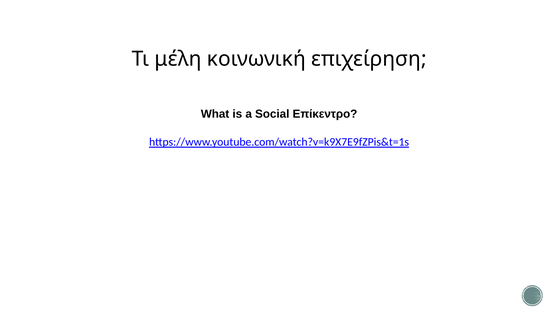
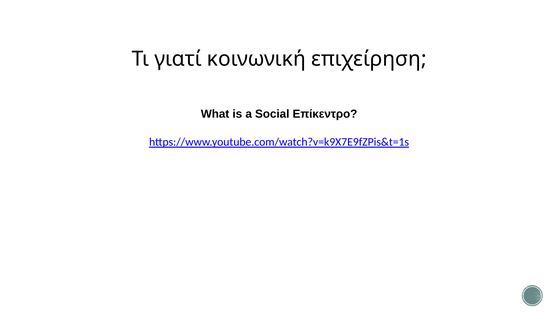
μέλη: μέλη -> γιατί (178, 59)
